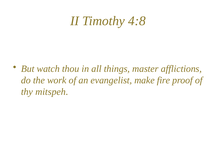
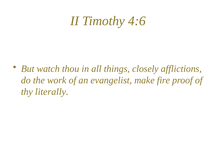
4:8: 4:8 -> 4:6 (137, 21)
master: master -> closely (145, 69)
mitspeh: mitspeh -> literally (52, 92)
